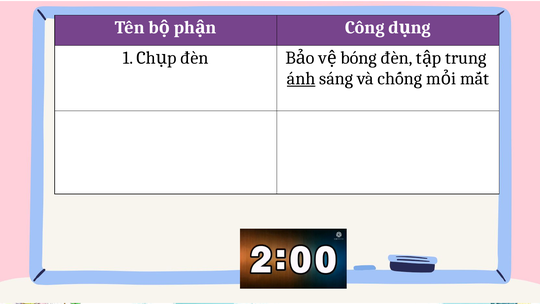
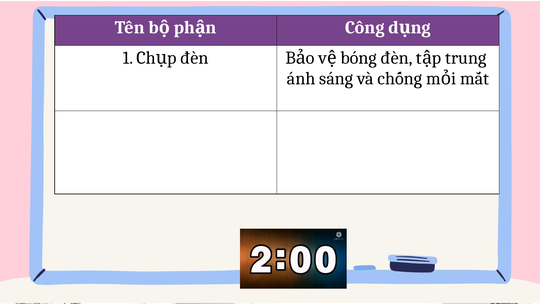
ánh underline: present -> none (301, 78)
